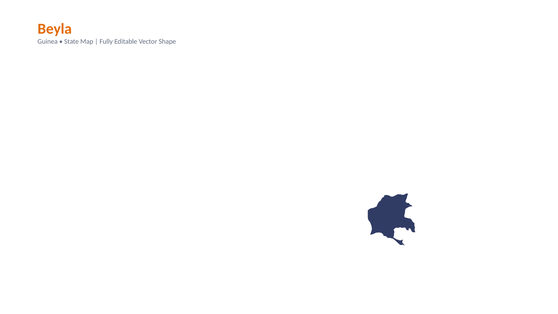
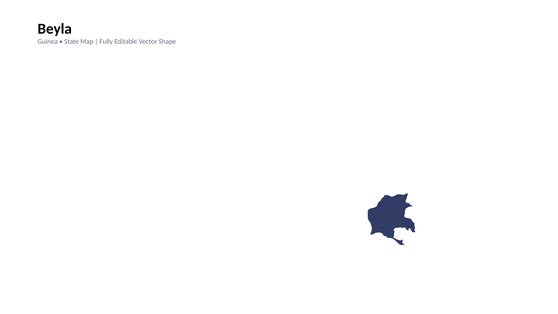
Beyla colour: orange -> black (55, 29)
